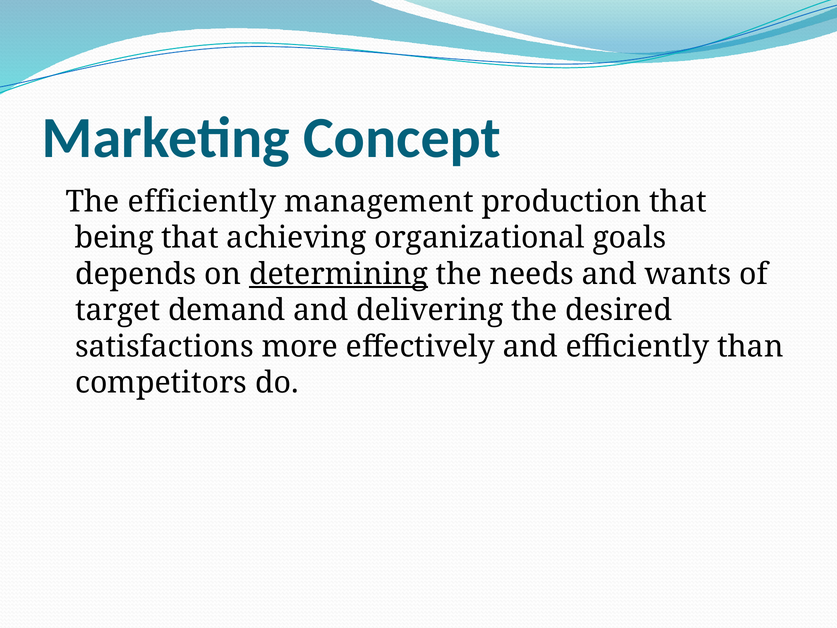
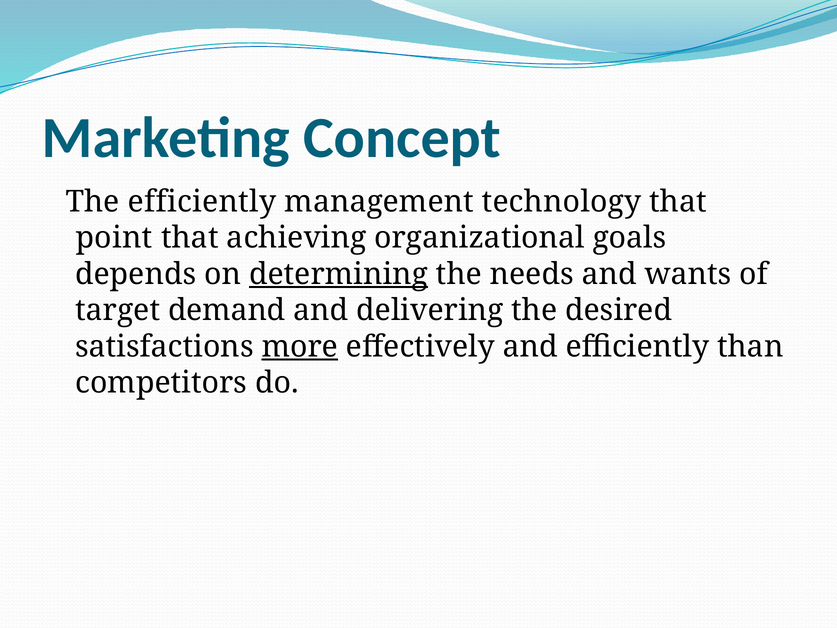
production: production -> technology (561, 202)
being: being -> point (114, 238)
more underline: none -> present (300, 347)
